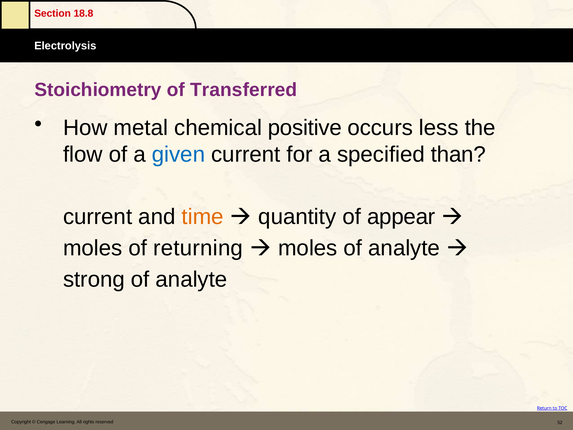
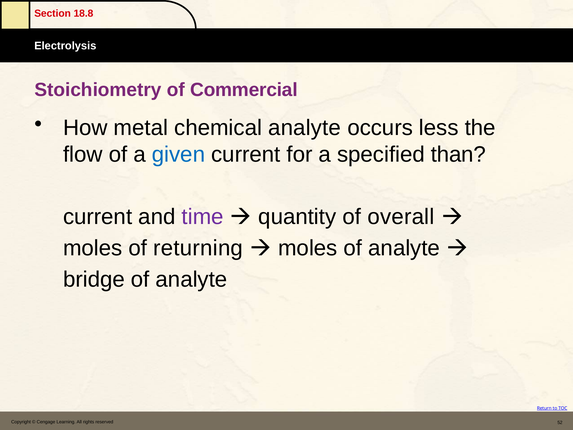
Transferred: Transferred -> Commercial (244, 90)
chemical positive: positive -> analyte (305, 128)
time colour: orange -> purple (203, 217)
appear: appear -> overall (401, 217)
strong: strong -> bridge (94, 279)
